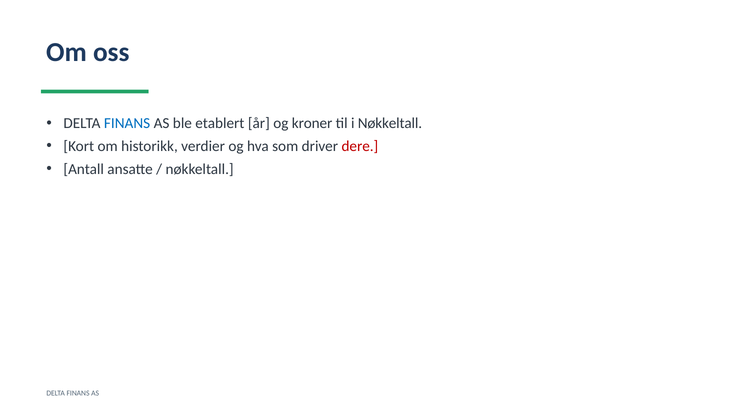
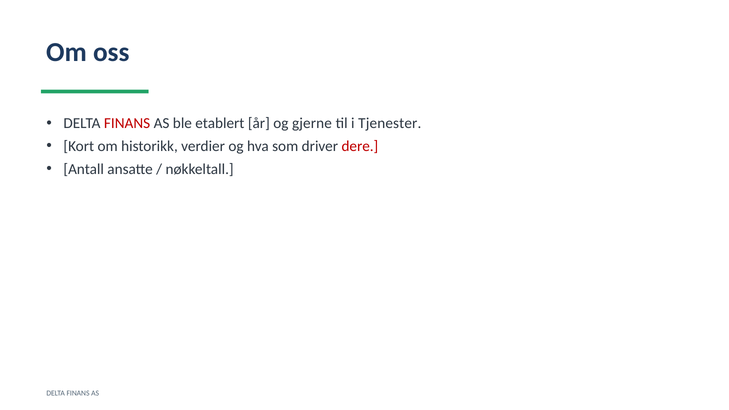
FINANS colour: blue -> red (127, 123)
kroner: kroner -> gjerne (312, 123)
i Nøkkeltall: Nøkkeltall -> Tjenester (390, 123)
